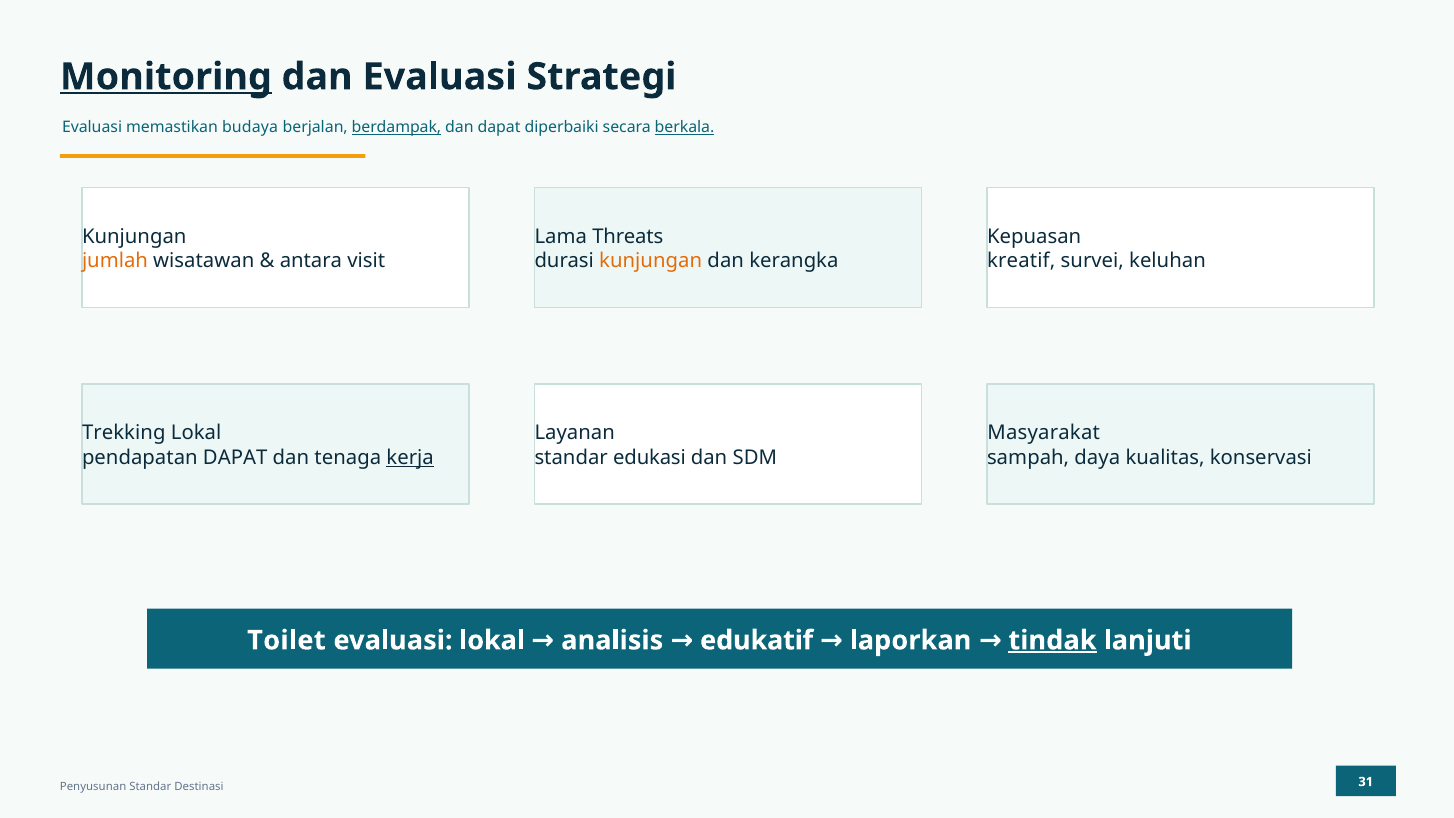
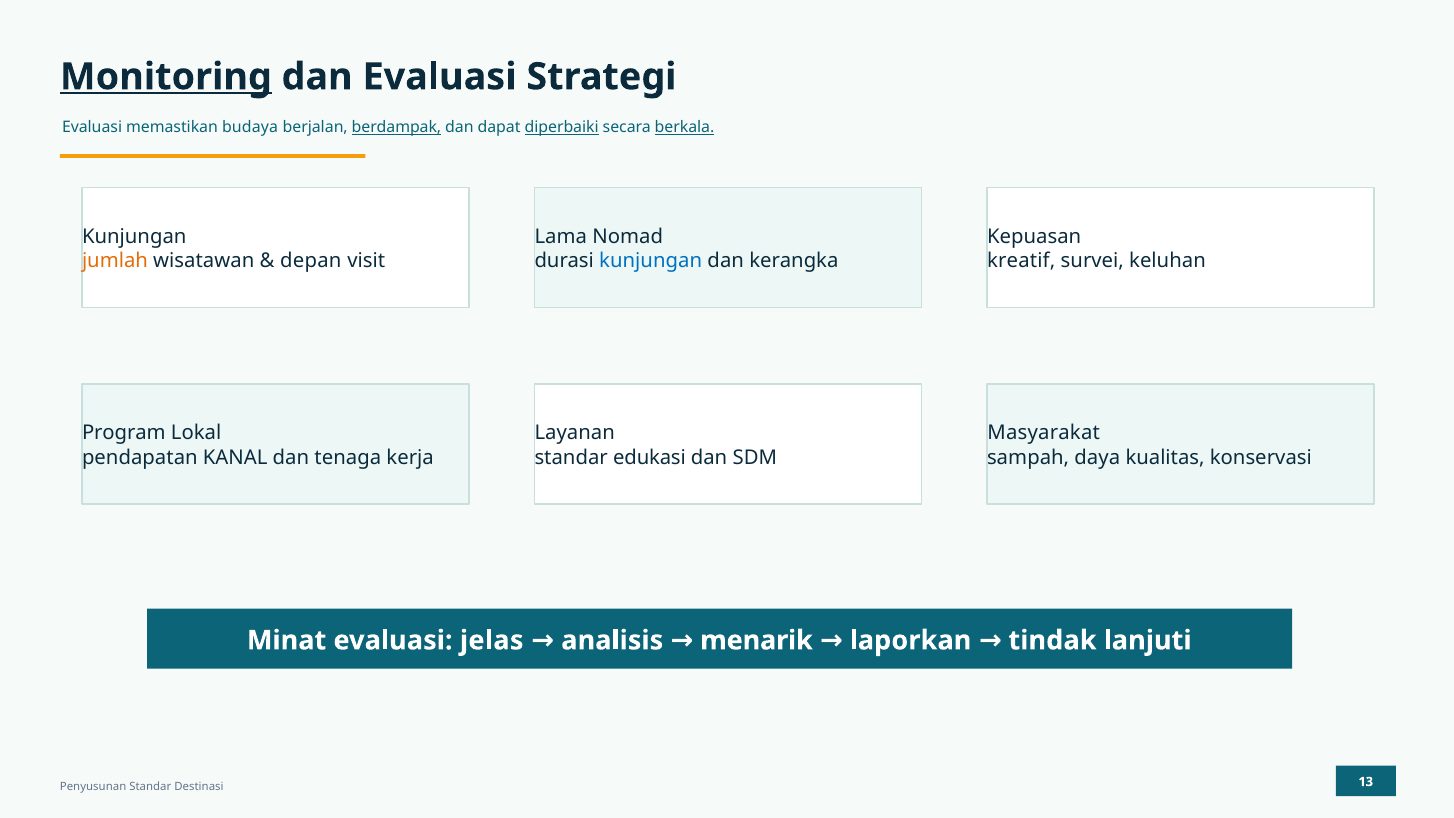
diperbaiki underline: none -> present (562, 128)
Threats: Threats -> Nomad (628, 237)
antara: antara -> depan (311, 261)
kunjungan colour: orange -> blue (651, 261)
Trekking: Trekking -> Program (124, 433)
pendapatan DAPAT: DAPAT -> KANAL (235, 457)
kerja underline: present -> none (410, 457)
Toilet: Toilet -> Minat (287, 640)
evaluasi lokal: lokal -> jelas (492, 640)
edukatif: edukatif -> menarik (757, 640)
tindak underline: present -> none (1053, 640)
31: 31 -> 13 (1366, 782)
